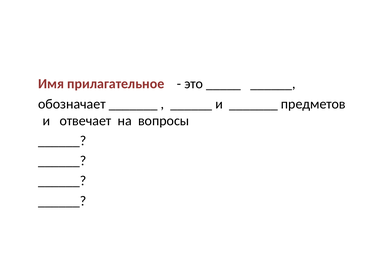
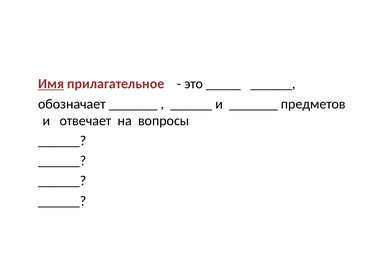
Имя underline: none -> present (51, 84)
